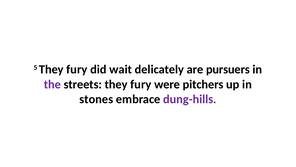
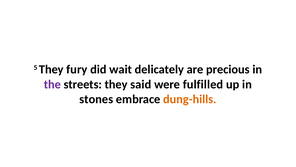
pursuers: pursuers -> precious (228, 69)
streets they fury: fury -> said (141, 84)
pitchers: pitchers -> fulfilled (203, 84)
dung-hills colour: purple -> orange (190, 99)
